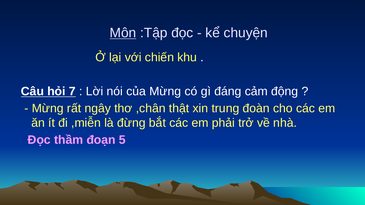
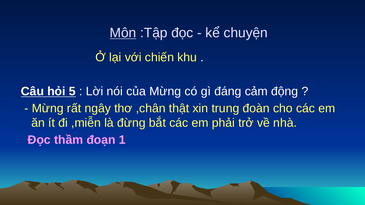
7: 7 -> 5 (72, 92)
5: 5 -> 1 (122, 140)
